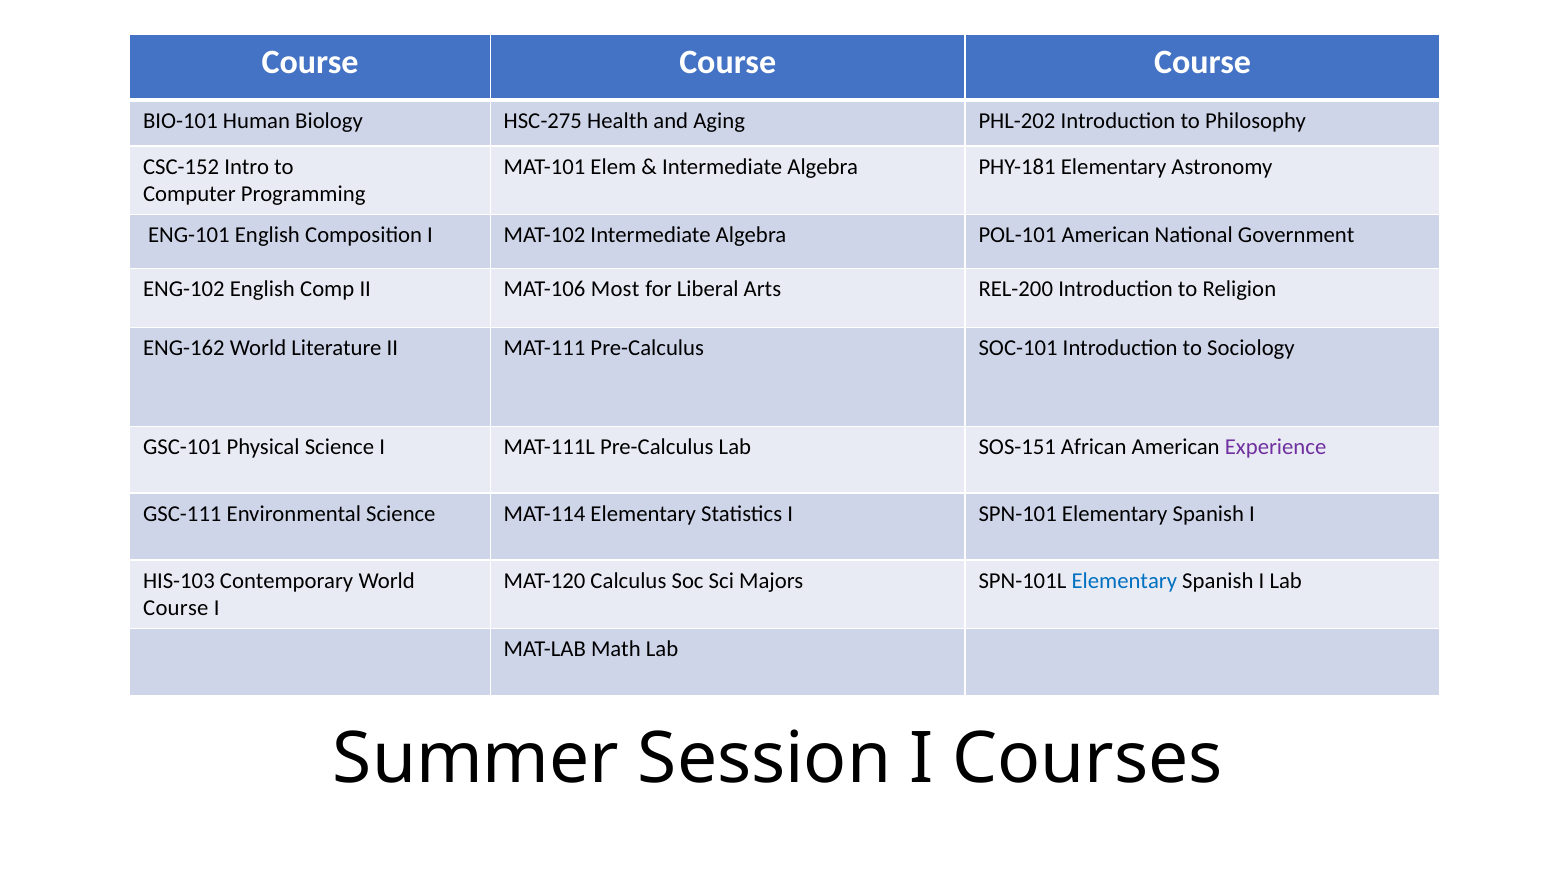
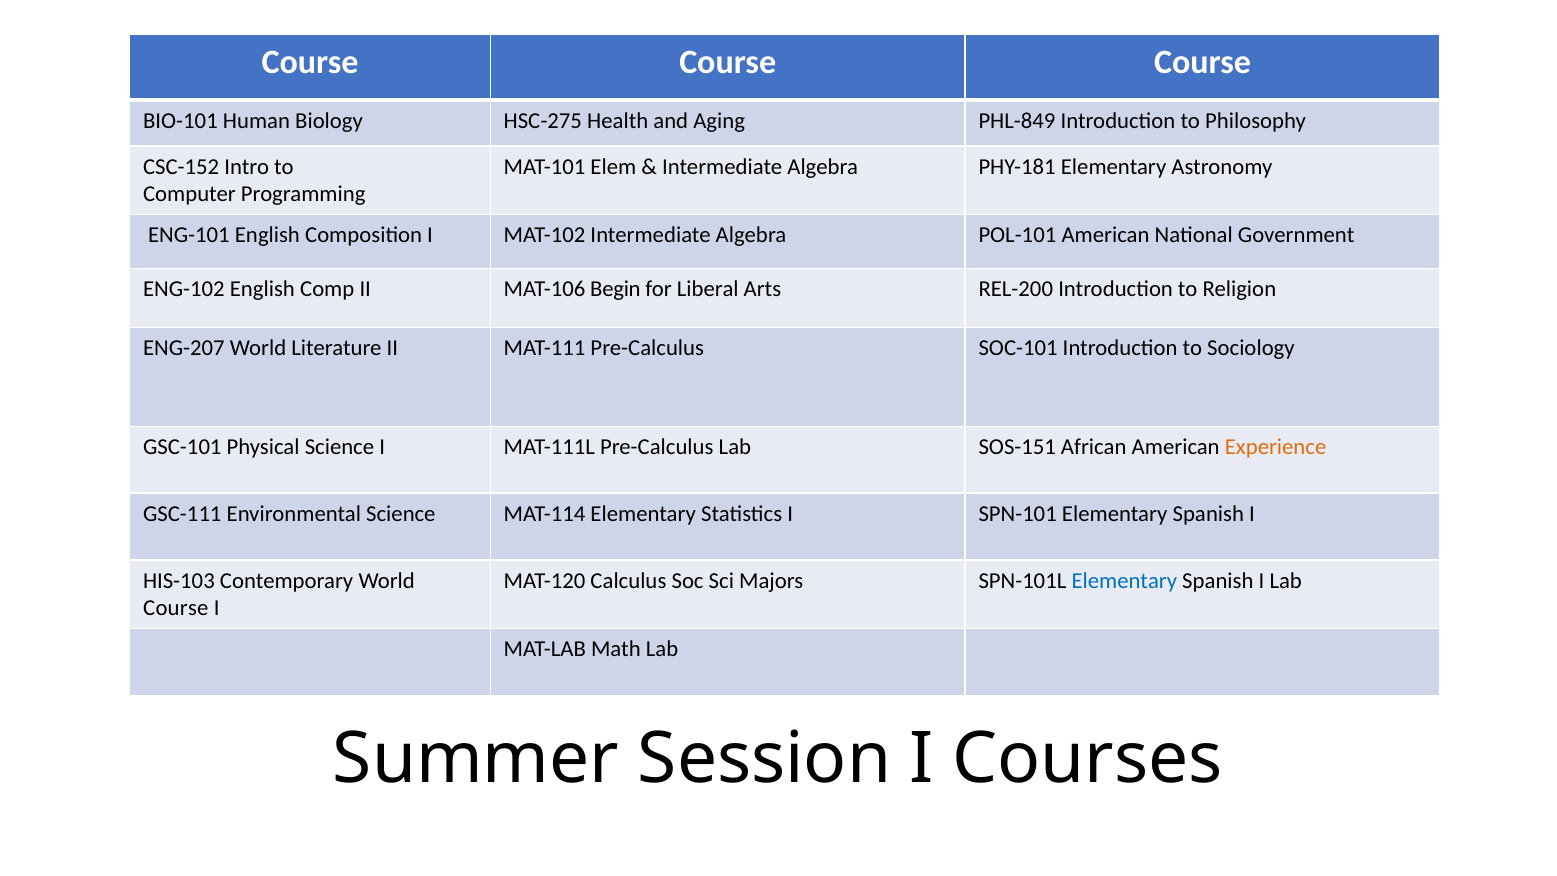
PHL-202: PHL-202 -> PHL-849 (1017, 121)
Most: Most -> Begin (615, 289)
ENG-162: ENG-162 -> ENG-207 (184, 348)
Experience colour: purple -> orange (1276, 447)
